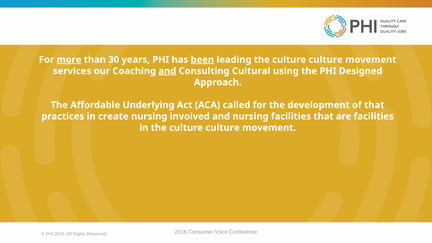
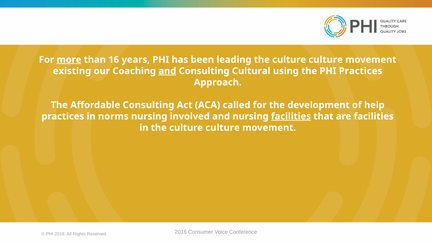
30: 30 -> 16 (114, 60)
been underline: present -> none (202, 60)
services: services -> existing (72, 71)
PHI Designed: Designed -> Practices (361, 71)
Affordable Underlying: Underlying -> Consulting (148, 105)
of that: that -> help (374, 105)
create: create -> norms (113, 116)
facilities underline: none -> present (291, 116)
